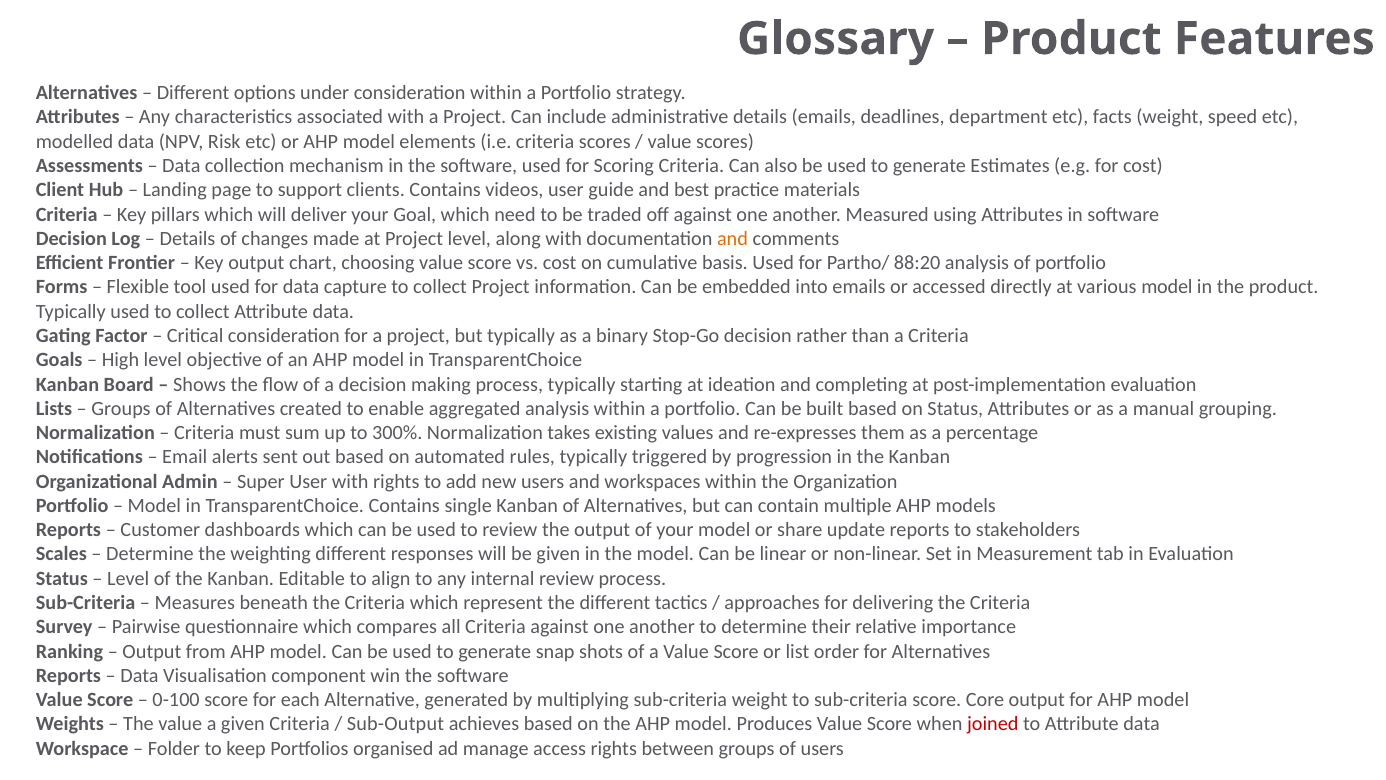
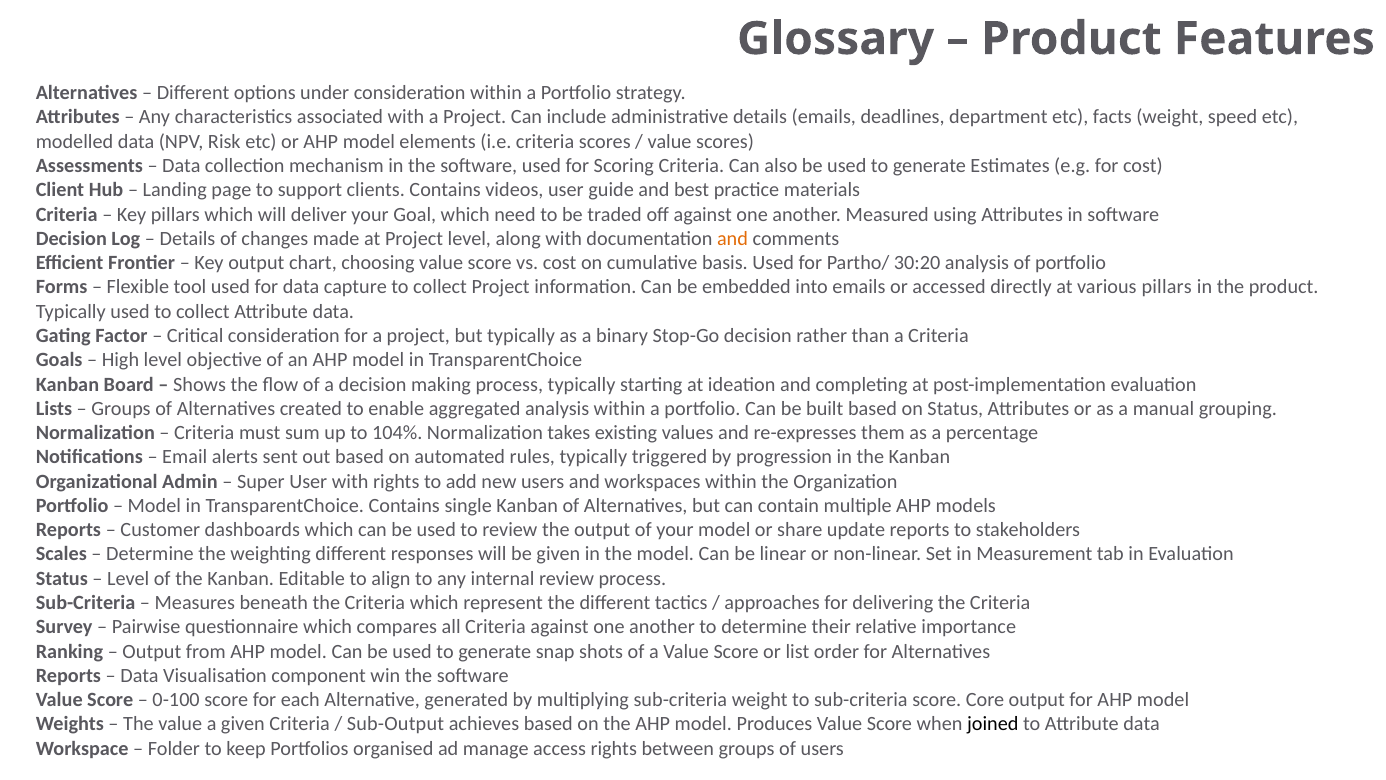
88:20: 88:20 -> 30:20 (917, 263)
various model: model -> pillars (1167, 287)
300%: 300% -> 104% (397, 433)
joined colour: red -> black (993, 724)
